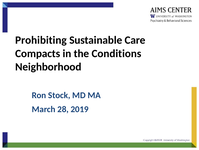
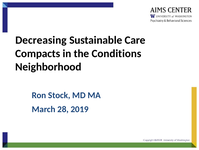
Prohibiting: Prohibiting -> Decreasing (41, 40)
